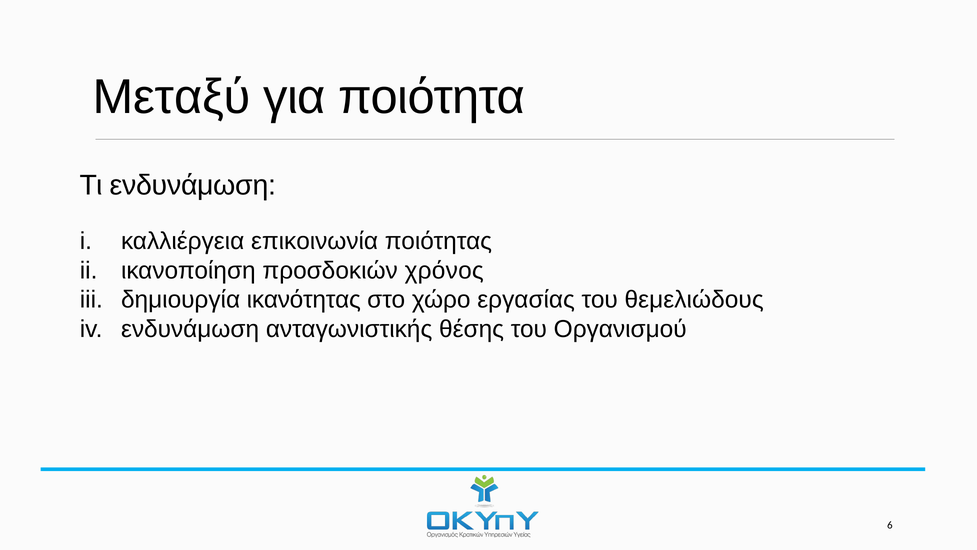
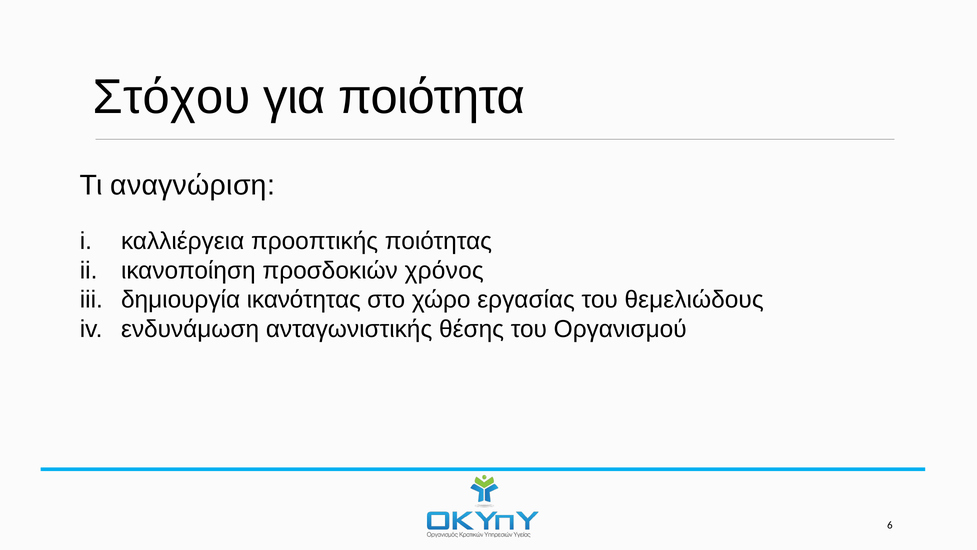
Μεταξύ: Μεταξύ -> Στόχου (172, 97)
Τι ενδυνάμωση: ενδυνάμωση -> αναγνώριση (193, 185)
επικοινωνία: επικοινωνία -> προοπτικής (315, 241)
